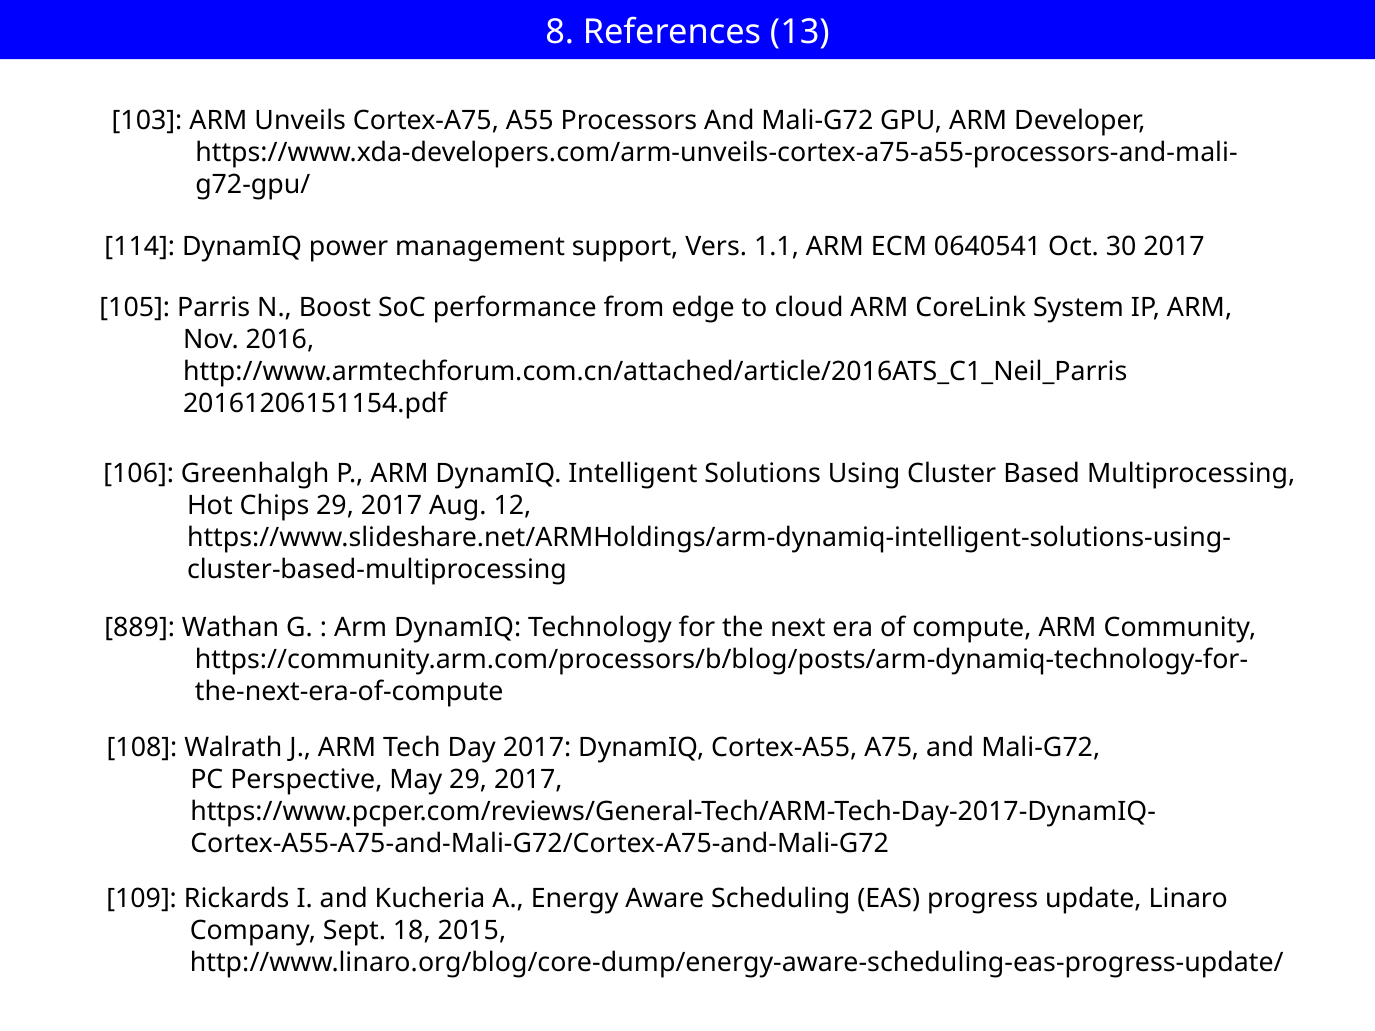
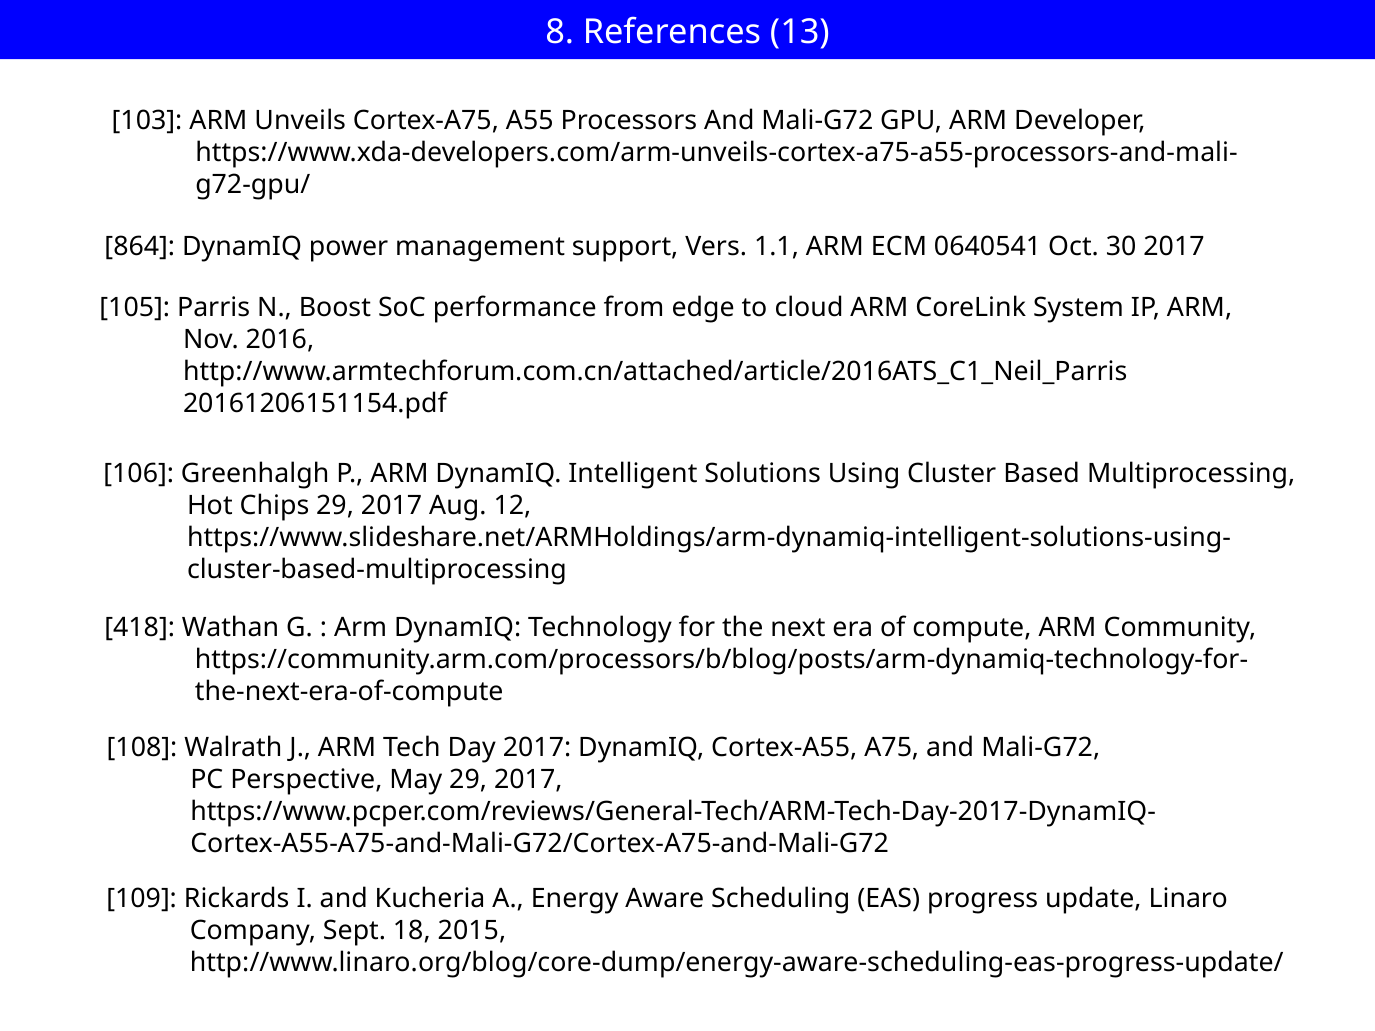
114: 114 -> 864 (140, 247)
889: 889 -> 418 (140, 628)
